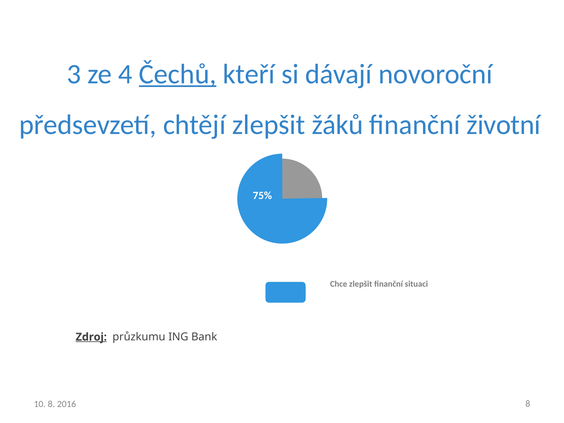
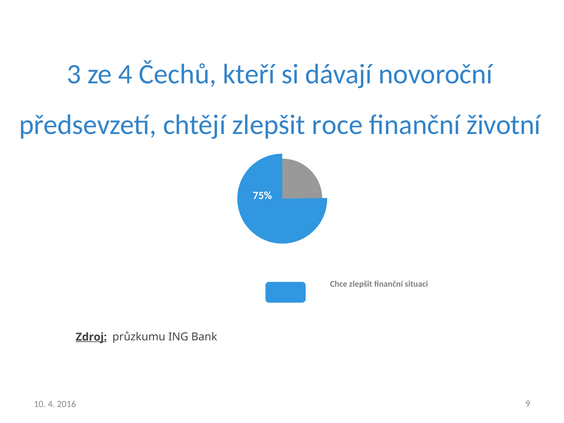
Čechů underline: present -> none (178, 74)
žáků: žáků -> roce (337, 125)
10 8: 8 -> 4 (51, 404)
2016 8: 8 -> 9 (528, 404)
